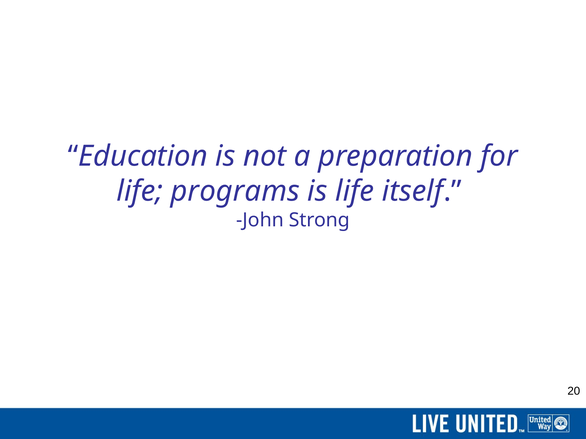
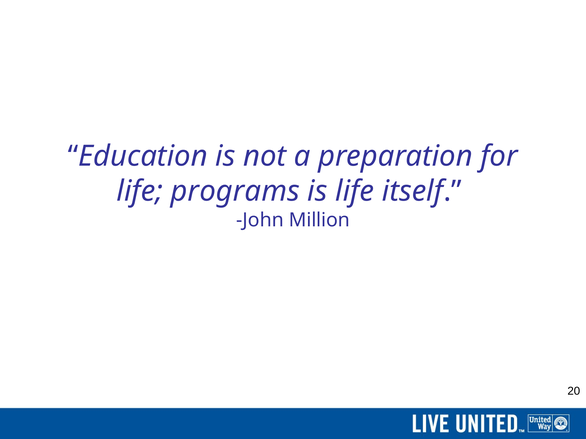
Strong: Strong -> Million (319, 220)
